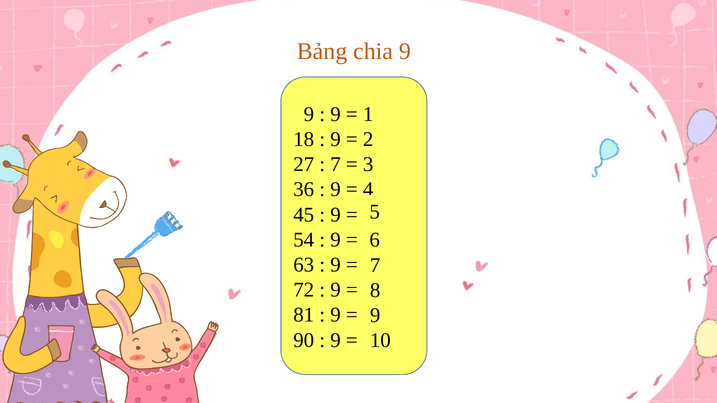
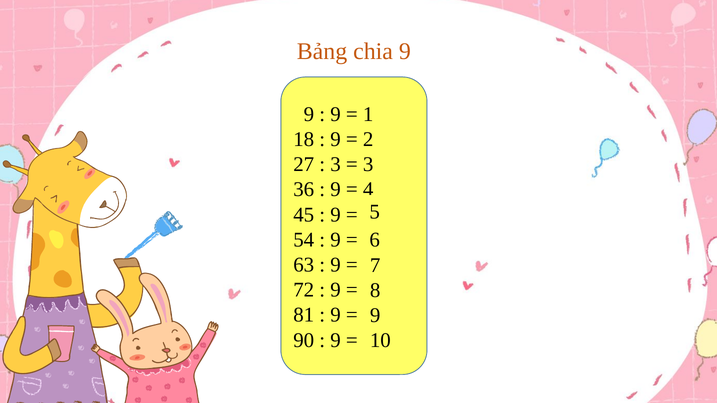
7: 7 -> 3 (336, 165)
